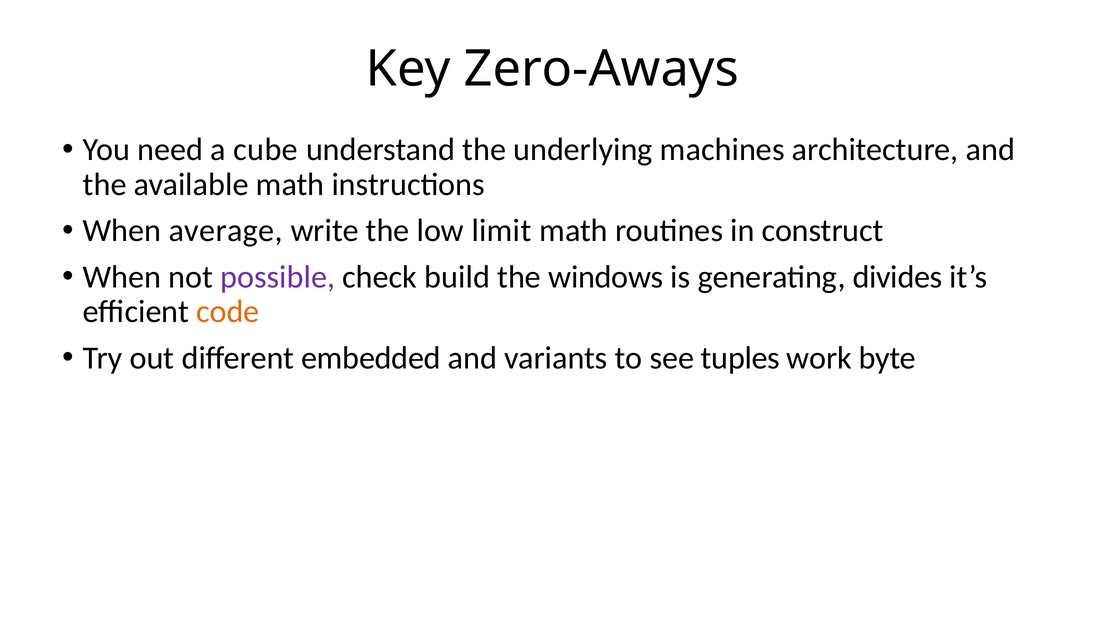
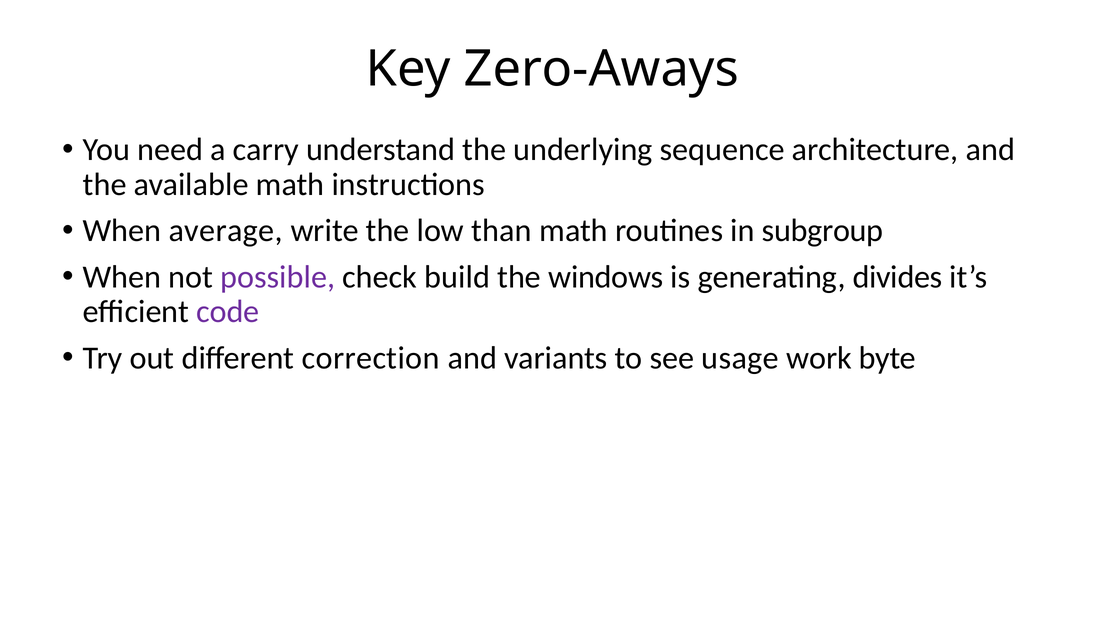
cube: cube -> carry (266, 149)
machines: machines -> sequence (722, 149)
limit: limit -> than (502, 231)
construct: construct -> subgroup (823, 231)
code colour: orange -> purple (228, 312)
embedded: embedded -> correction (371, 358)
tuples: tuples -> usage (740, 358)
